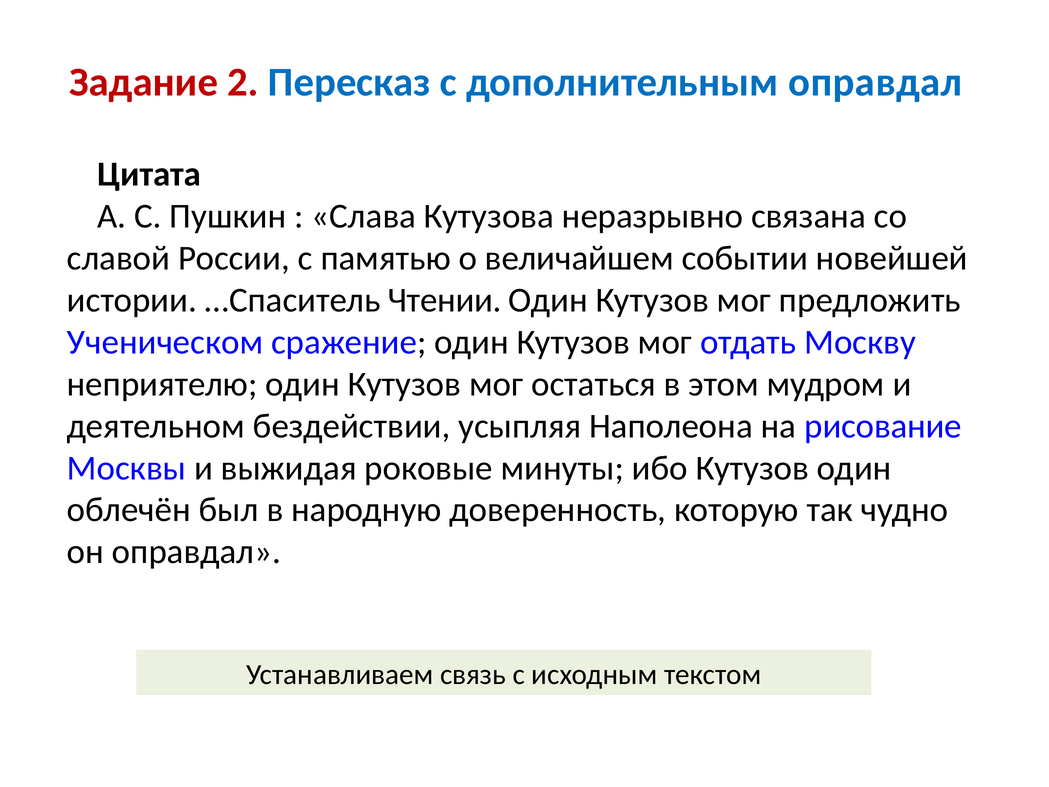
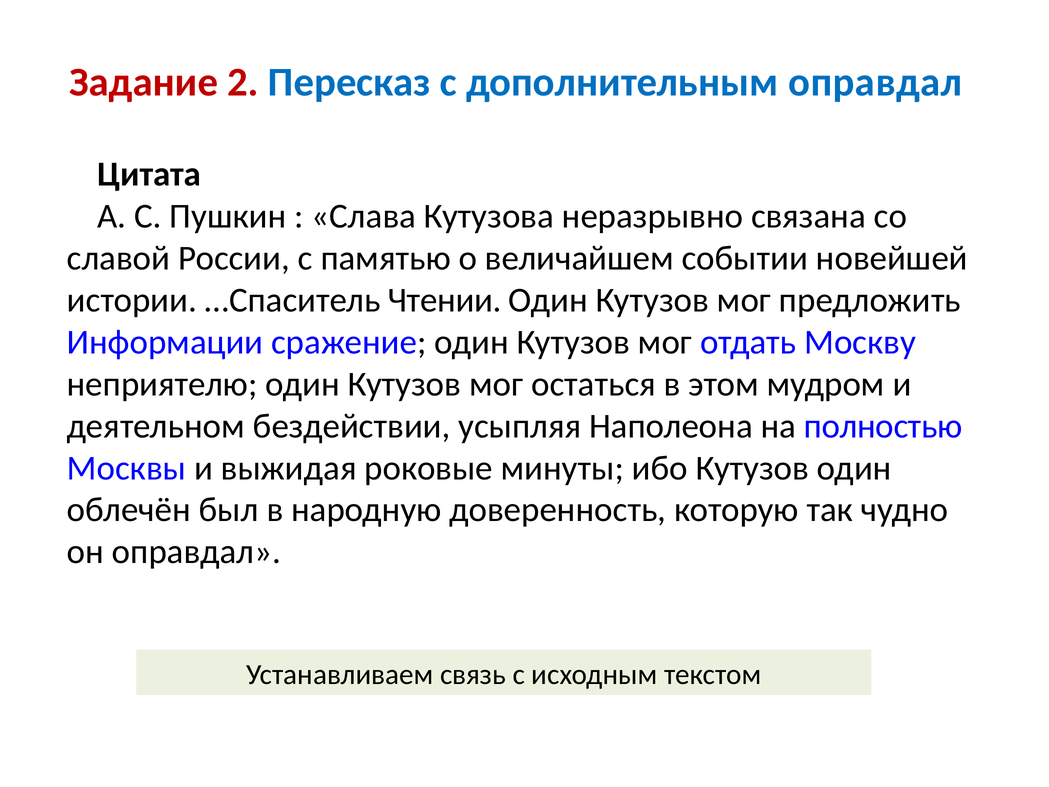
Ученическом: Ученическом -> Информации (165, 342)
рисование: рисование -> полностью (883, 426)
